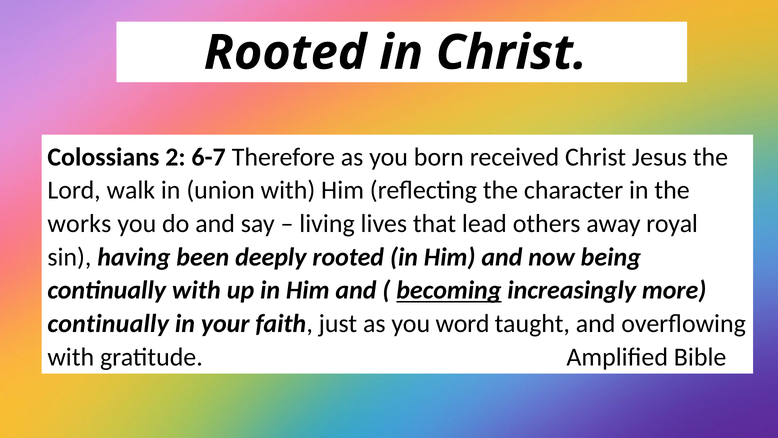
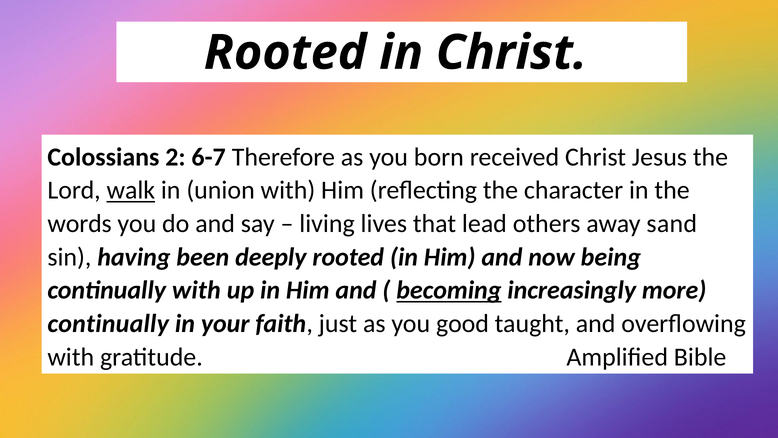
walk underline: none -> present (131, 190)
works: works -> words (80, 224)
royal: royal -> sand (672, 224)
word: word -> good (463, 323)
